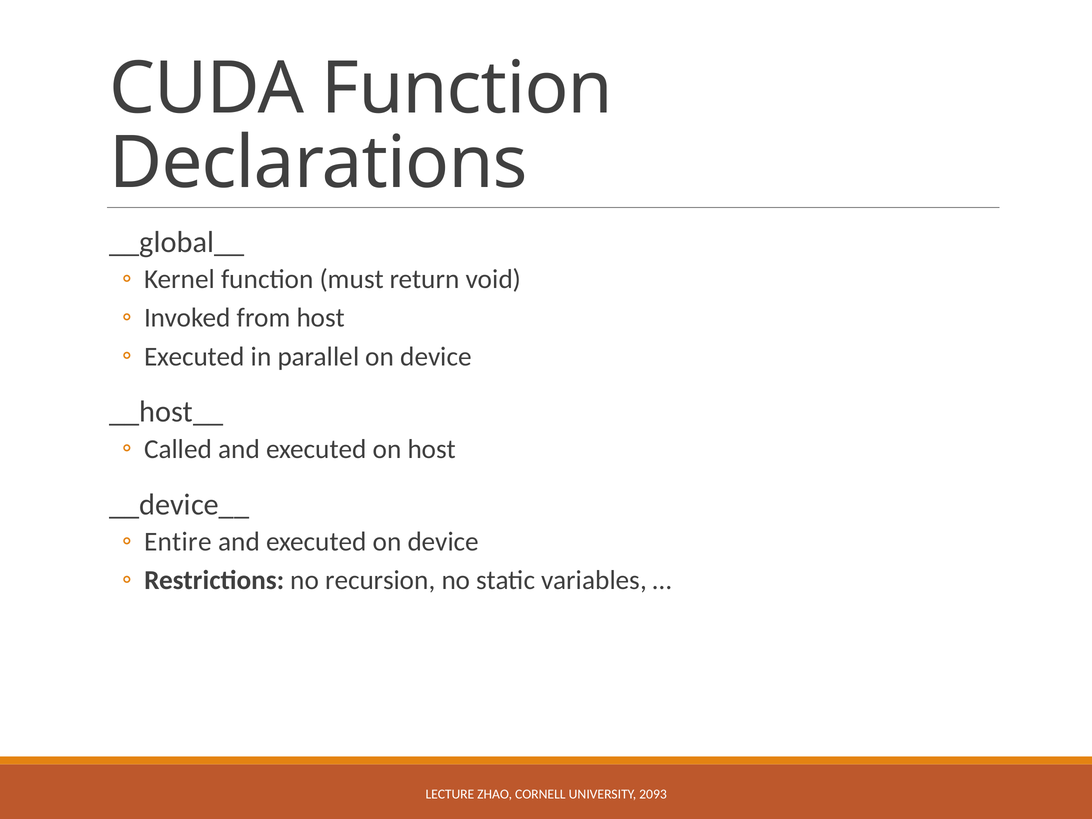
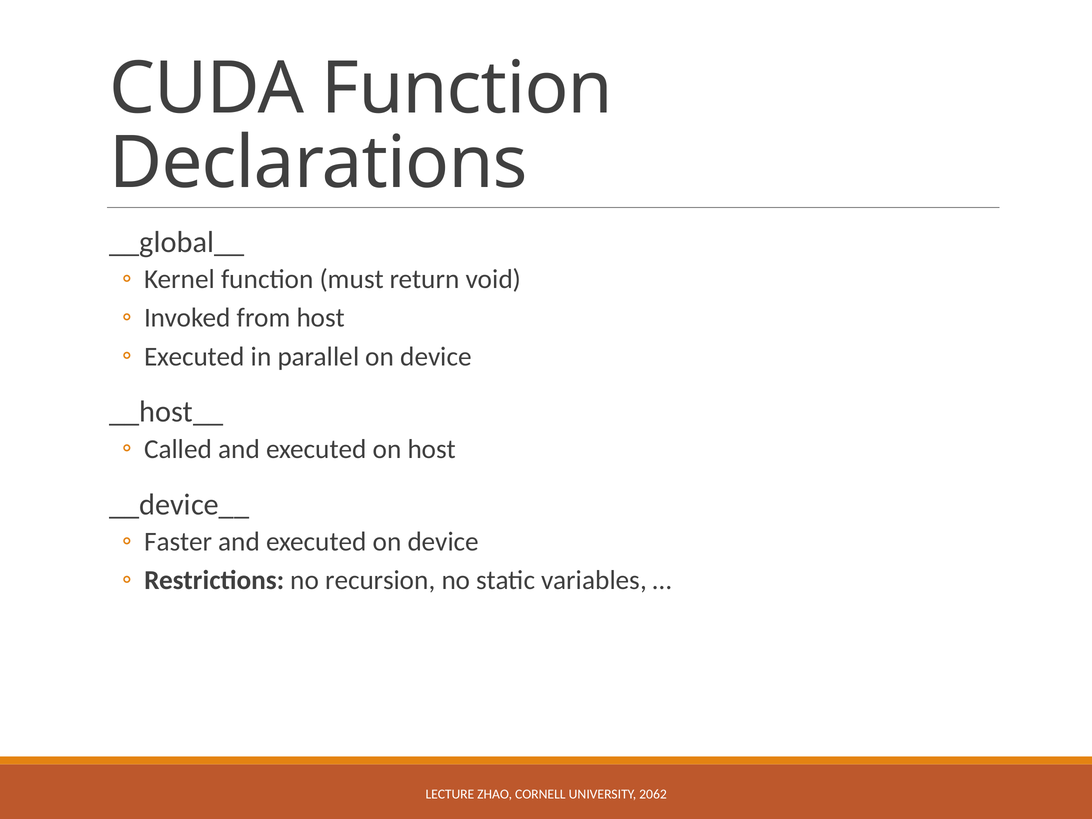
Entire: Entire -> Faster (178, 542)
2093: 2093 -> 2062 (653, 794)
